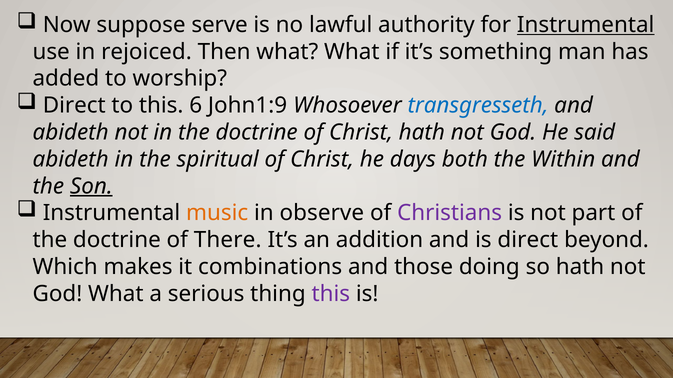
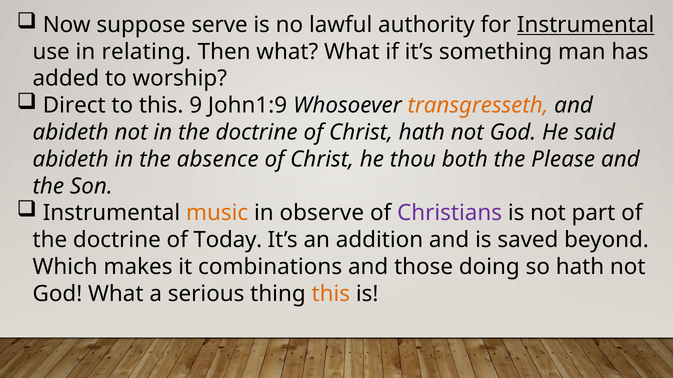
rejoiced: rejoiced -> relating (146, 52)
6: 6 -> 9 (196, 106)
transgresseth colour: blue -> orange (478, 106)
spiritual: spiritual -> absence (218, 159)
days: days -> thou (413, 159)
Within: Within -> Please (563, 159)
Son underline: present -> none (91, 186)
There: There -> Today (228, 240)
is direct: direct -> saved (528, 240)
this colour: purple -> orange (331, 294)
